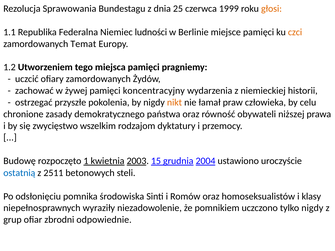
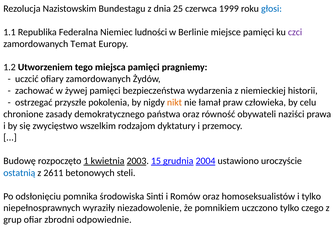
Sprawowania: Sprawowania -> Nazistowskim (70, 9)
głosi colour: orange -> blue (271, 9)
czci colour: orange -> purple (295, 32)
koncentracyjny: koncentracyjny -> bezpieczeństwa (154, 91)
niższej: niższej -> naziści (291, 114)
2511: 2511 -> 2611 (53, 173)
i klasy: klasy -> tylko (311, 196)
tylko nigdy: nigdy -> czego (312, 208)
